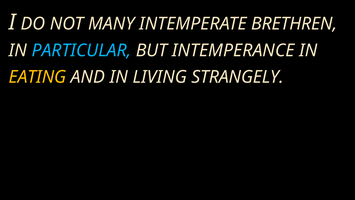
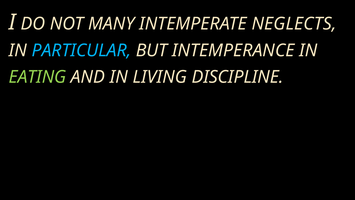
BRETHREN: BRETHREN -> NEGLECTS (294, 24)
EATING colour: yellow -> light green (37, 77)
STRANGELY: STRANGELY -> DISCIPLINE (237, 77)
